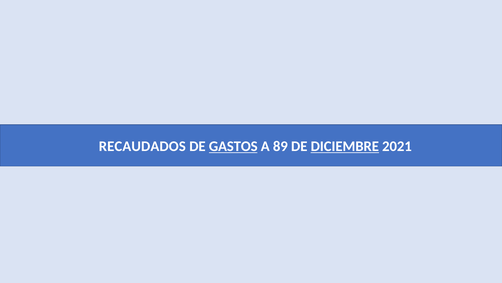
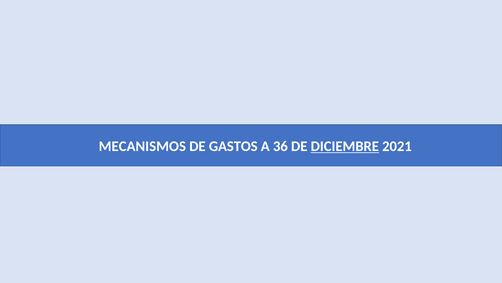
RECAUDADOS: RECAUDADOS -> MECANISMOS (142, 146)
GASTOS underline: present -> none (233, 146)
89: 89 -> 36 (280, 146)
